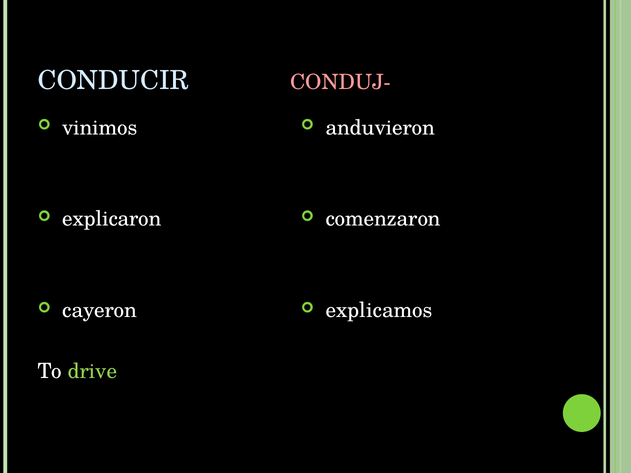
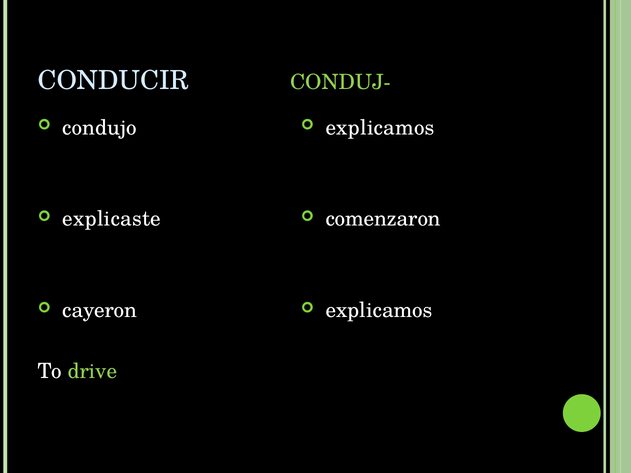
CONDUJ- colour: pink -> light green (340, 82)
vinimos: vinimos -> condujo (100, 128)
anduvieron: anduvieron -> explicamos (380, 128)
explicaron: explicaron -> explicaste (112, 219)
